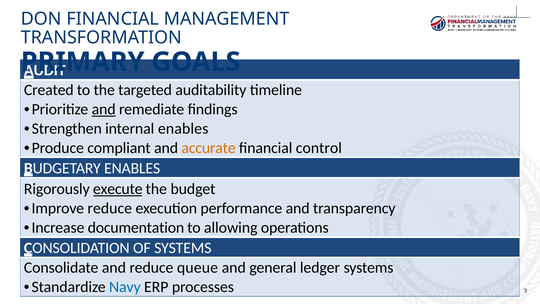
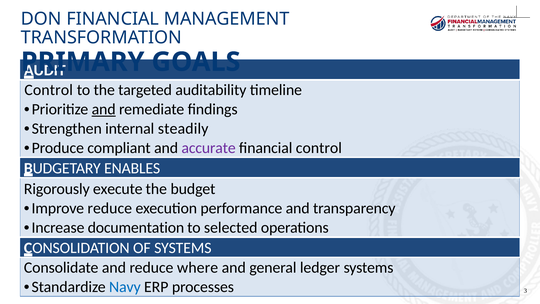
Created: Created -> Control (49, 90)
internal enables: enables -> steadily (183, 128)
accurate colour: orange -> purple (209, 148)
execute underline: present -> none (118, 189)
allowing: allowing -> selected (231, 227)
queue: queue -> where (198, 267)
